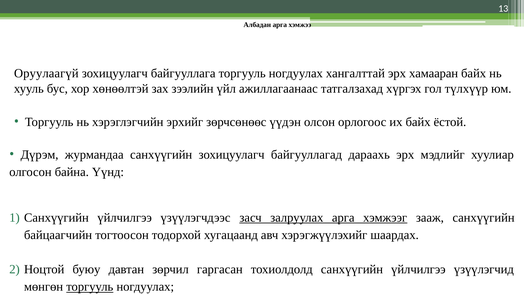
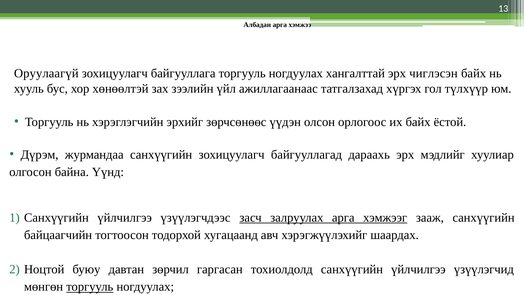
хамааран: хамааран -> чиглэсэн (433, 73)
